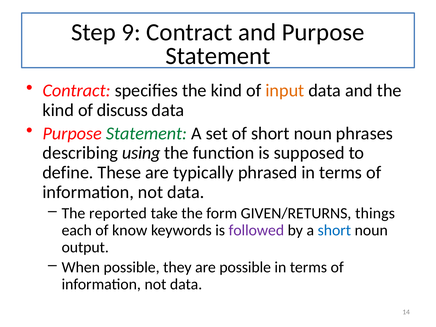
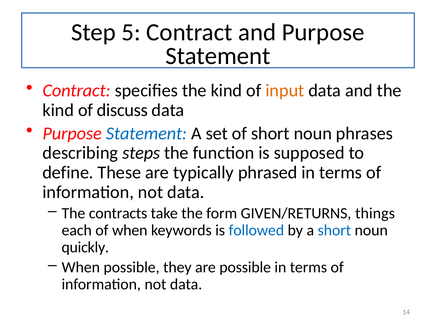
9: 9 -> 5 (131, 32)
Statement colour: green -> blue (146, 133)
using: using -> steps (141, 153)
reported: reported -> contracts (118, 213)
of know: know -> when (130, 230)
followed colour: purple -> blue (256, 230)
output: output -> quickly (85, 247)
